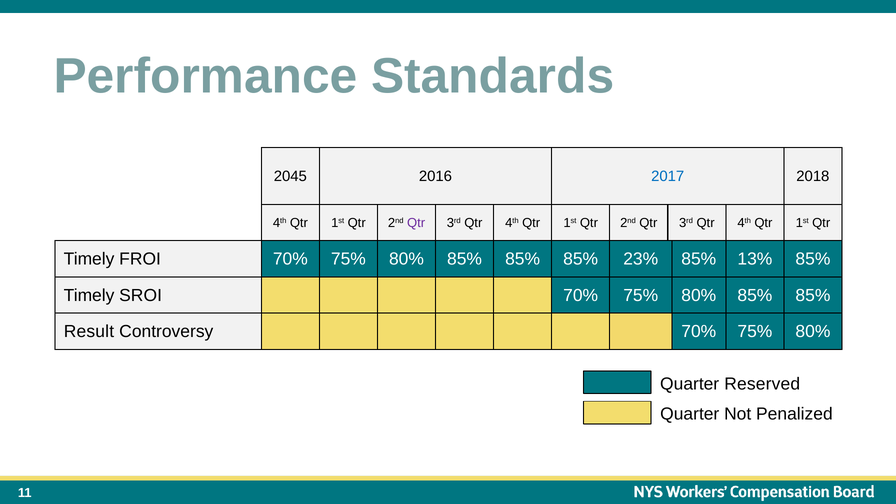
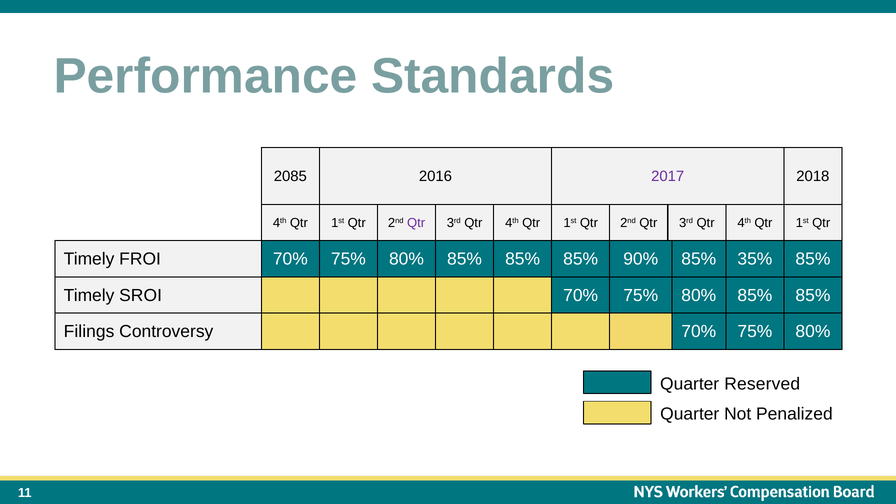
2045: 2045 -> 2085 (290, 176)
2017 colour: blue -> purple (668, 176)
23%: 23% -> 90% (641, 259)
13%: 13% -> 35% (755, 259)
Result: Result -> Filings (89, 332)
